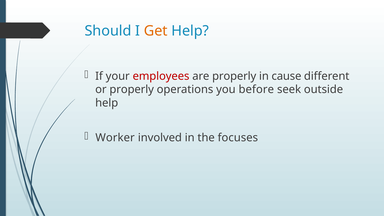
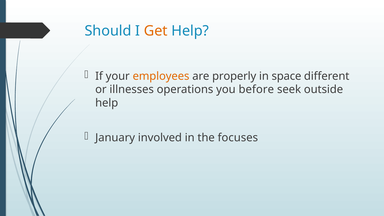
employees colour: red -> orange (161, 76)
cause: cause -> space (286, 76)
or properly: properly -> illnesses (132, 90)
Worker: Worker -> January (115, 138)
